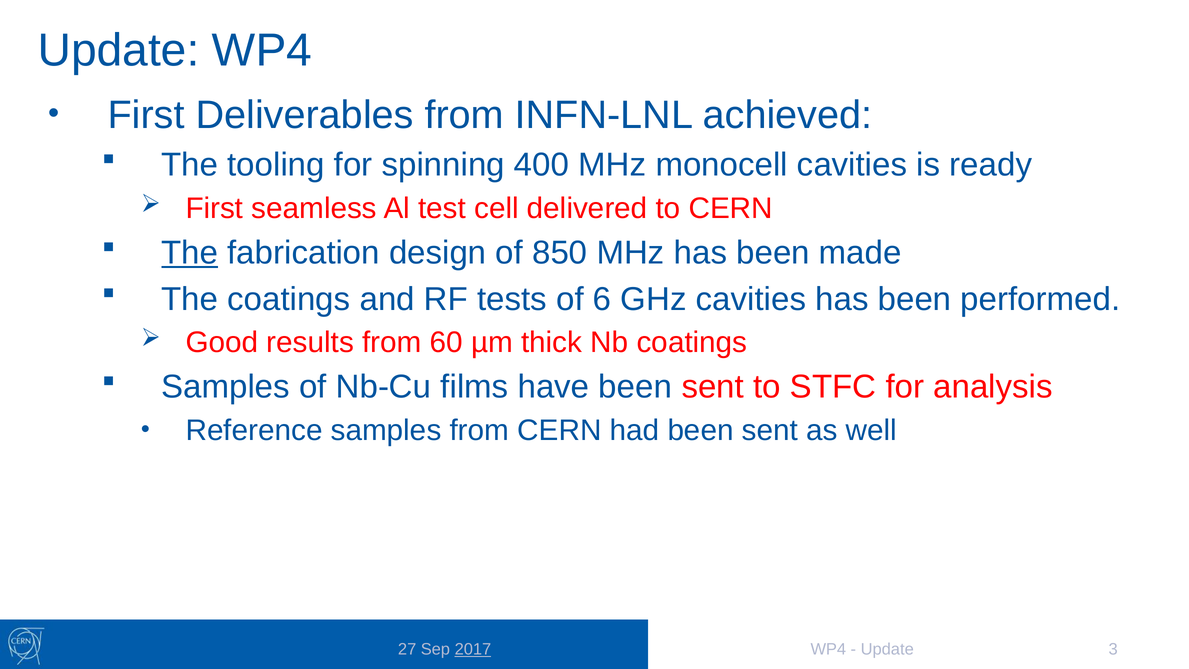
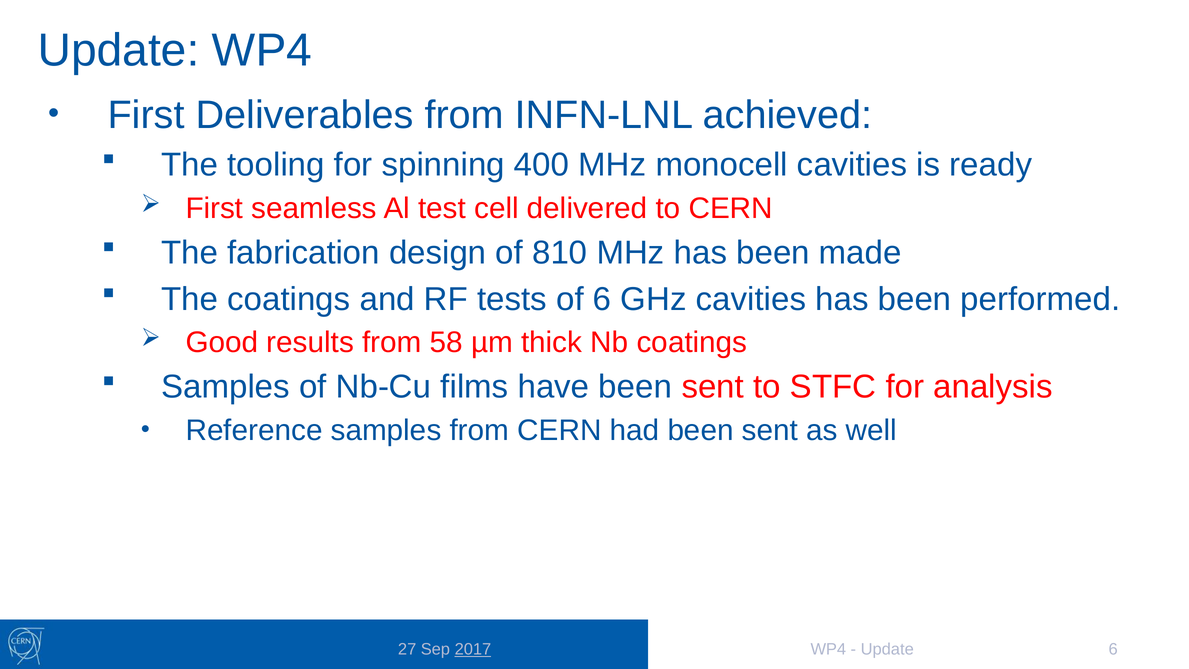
The underline: present -> none (190, 253)
850: 850 -> 810 (560, 253)
60: 60 -> 58 (446, 342)
Update 3: 3 -> 6 (1113, 649)
